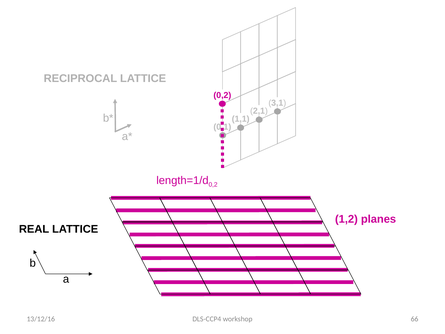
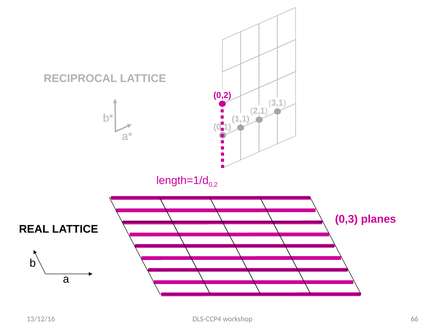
1,2: 1,2 -> 0,3 (346, 219)
